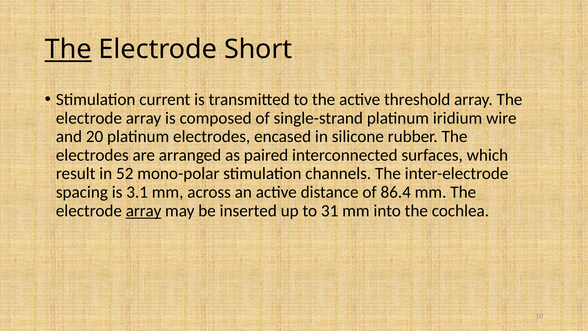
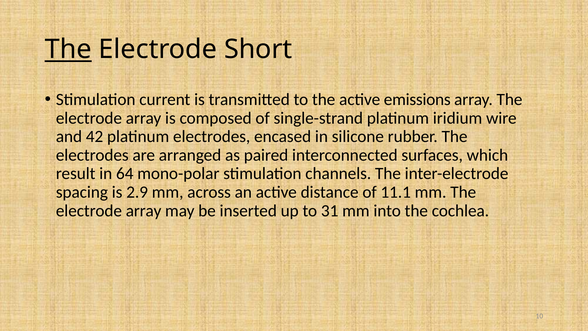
threshold: threshold -> emissions (417, 99)
20: 20 -> 42 (95, 136)
52: 52 -> 64 (125, 174)
3.1: 3.1 -> 2.9 (137, 192)
86.4: 86.4 -> 11.1 (396, 192)
array underline: present -> none (144, 211)
